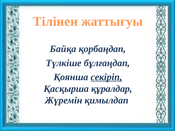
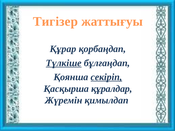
Тілінен: Тілінен -> Тигізер (55, 22)
Байқа: Байқа -> Құрар (63, 49)
Түлкіше underline: none -> present (64, 63)
